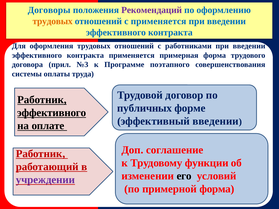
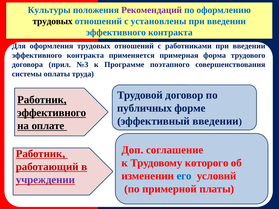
Договоры: Договоры -> Культуры (49, 10)
трудовых colour: orange -> black (53, 21)
с применяется: применяется -> установлены (159, 21)
функции: функции -> которого (207, 163)
его colour: black -> blue (184, 176)
примерной форма: форма -> платы (217, 189)
